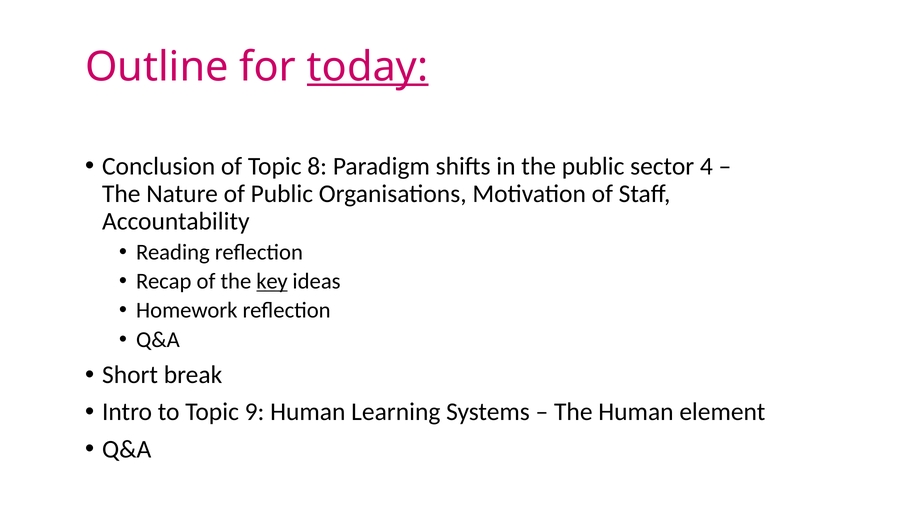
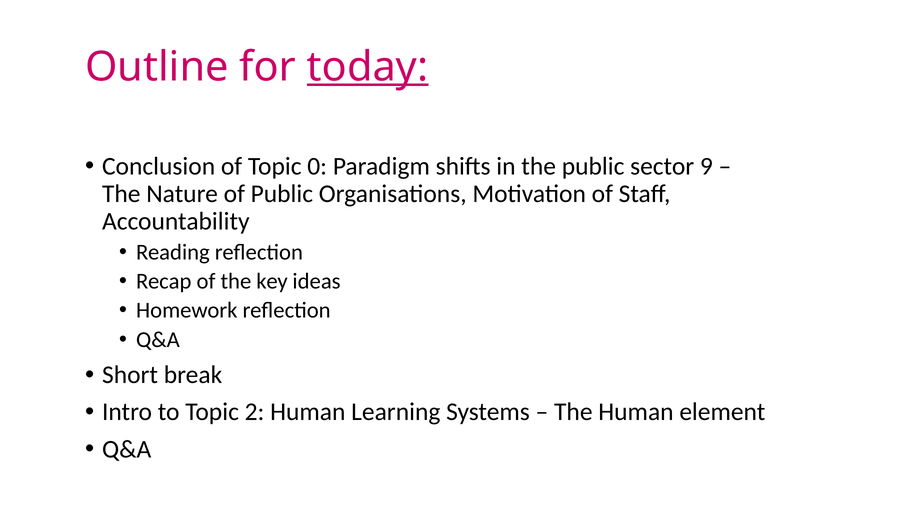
8: 8 -> 0 (317, 166)
4: 4 -> 9 (706, 166)
key underline: present -> none (272, 281)
9: 9 -> 2 (255, 412)
